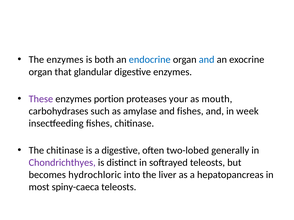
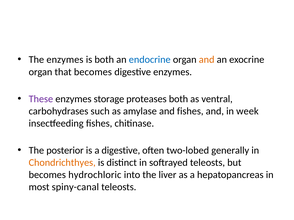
and colour: blue -> orange (207, 60)
that glandular: glandular -> becomes (93, 72)
portion: portion -> storage (109, 99)
proteases your: your -> both (178, 99)
mouth: mouth -> ventral (217, 99)
The chitinase: chitinase -> posterior (65, 151)
Chondrichthyes colour: purple -> orange (62, 163)
spiny-caeca: spiny-caeca -> spiny-canal (75, 187)
